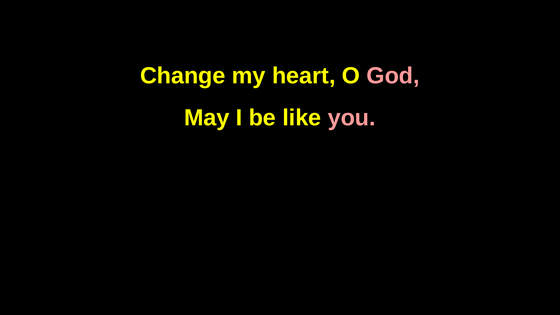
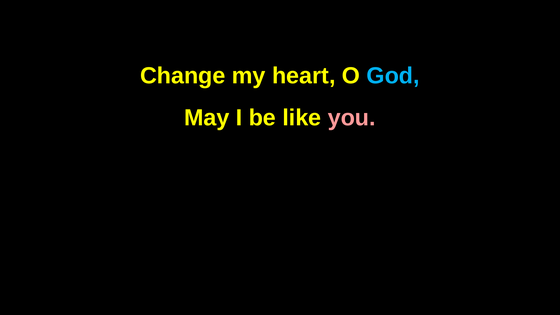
God colour: pink -> light blue (393, 76)
